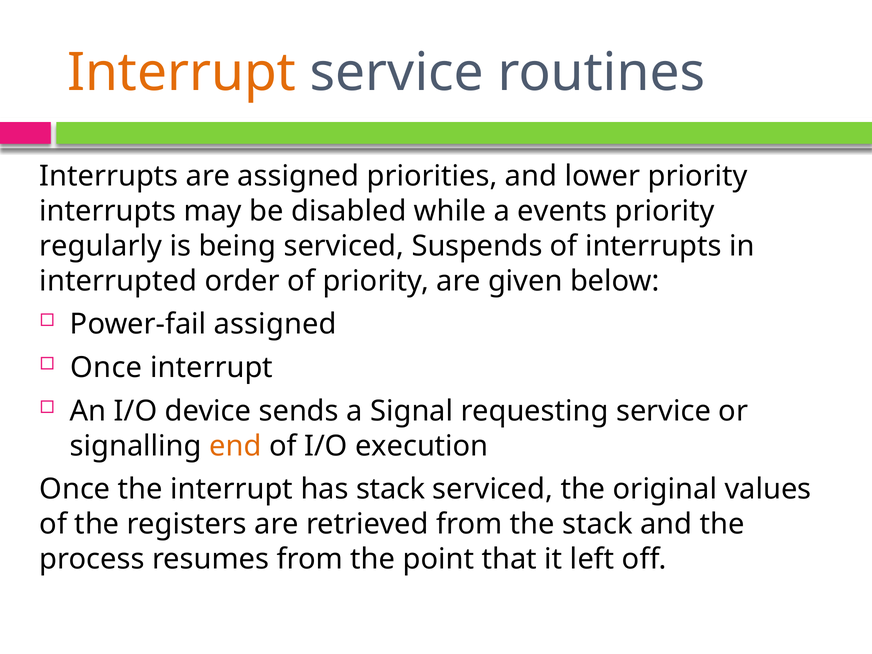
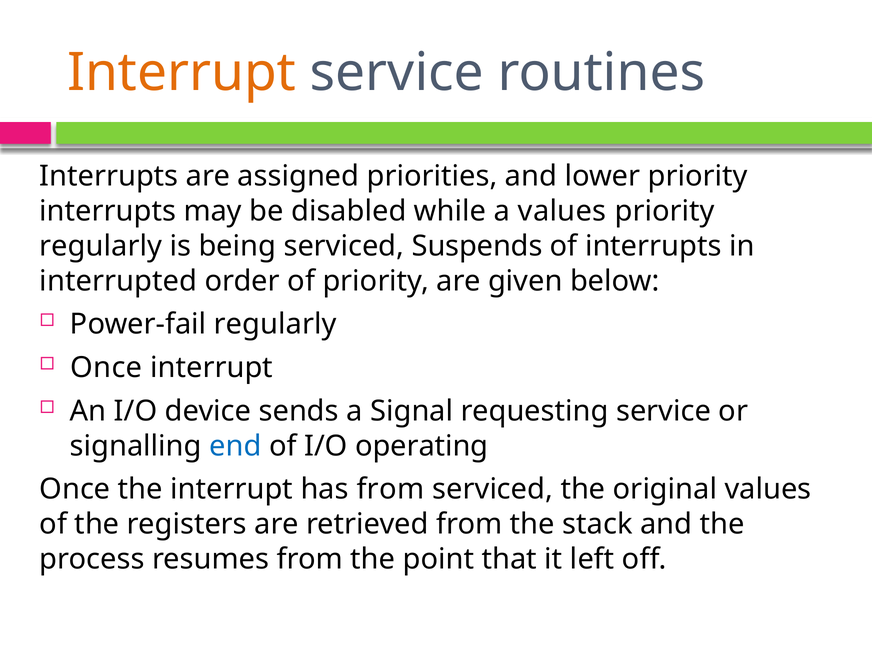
a events: events -> values (562, 211)
Power-fail assigned: assigned -> regularly (275, 324)
end colour: orange -> blue (235, 446)
execution: execution -> operating (422, 446)
has stack: stack -> from (390, 489)
